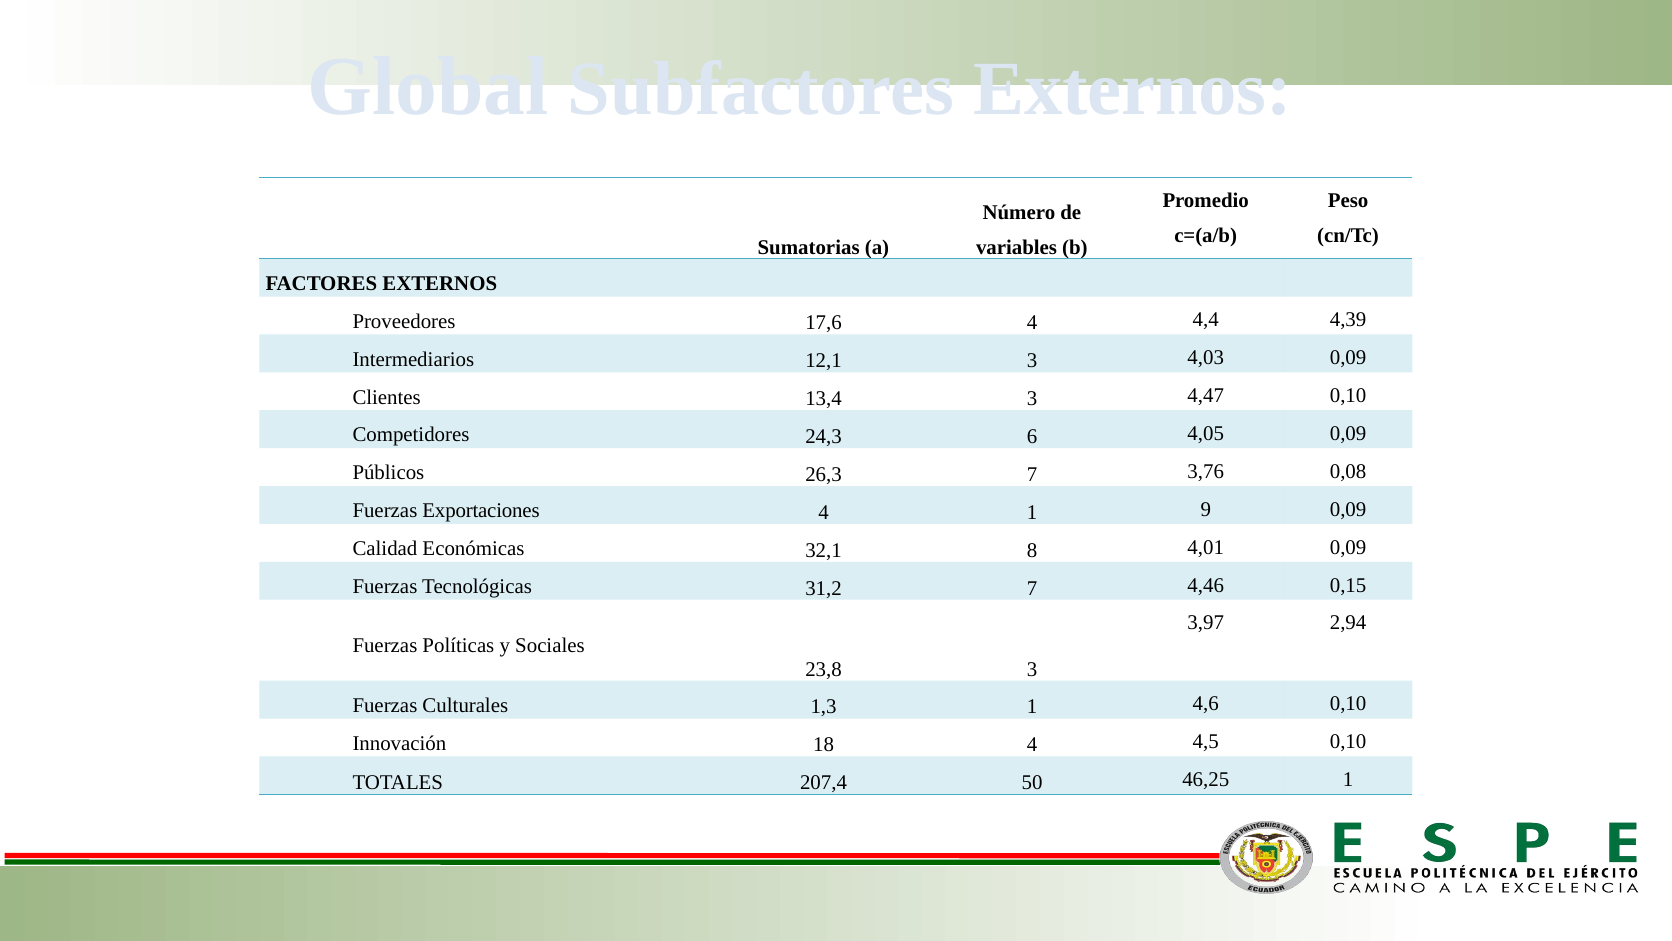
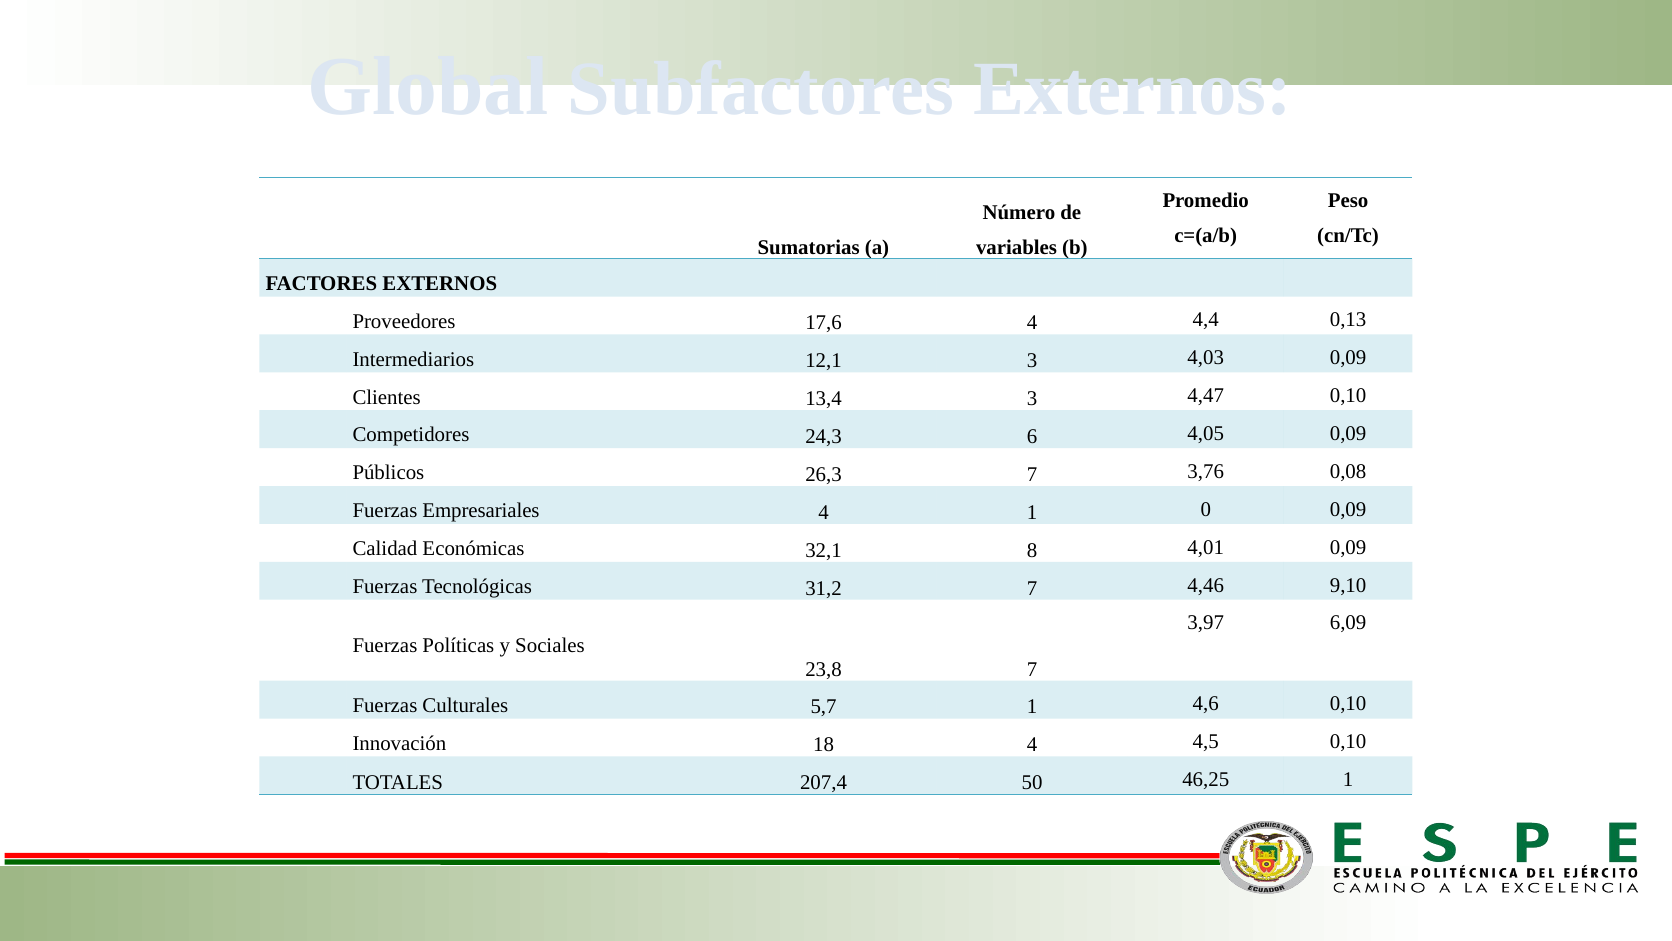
4,39: 4,39 -> 0,13 (1348, 320)
Exportaciones: Exportaciones -> Empresariales (481, 511)
9: 9 -> 0 (1206, 509)
0,15: 0,15 -> 9,10 (1348, 585)
2,94: 2,94 -> 6,09 (1348, 623)
23,8 3: 3 -> 7 (1032, 669)
1,3: 1,3 -> 5,7 (824, 707)
